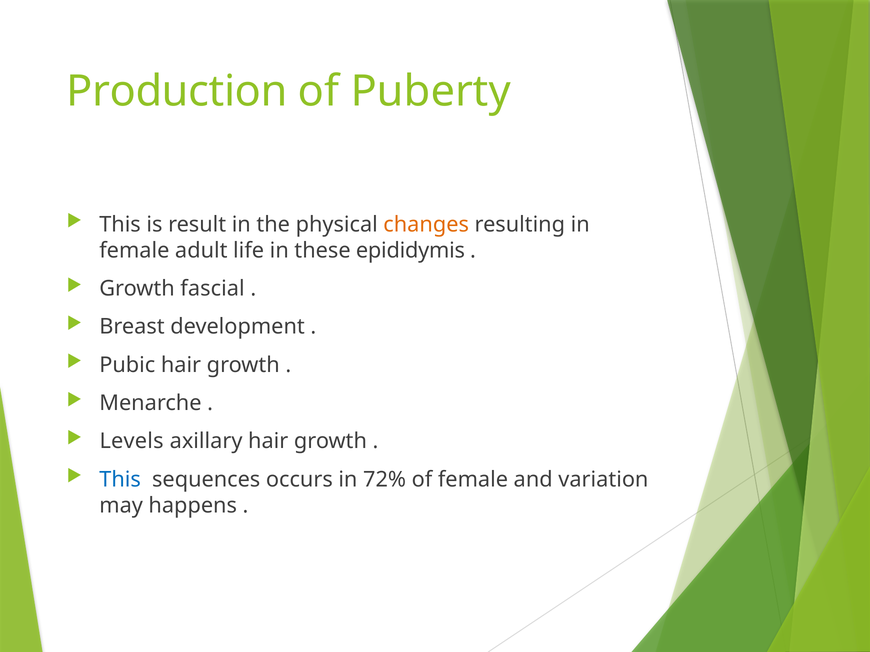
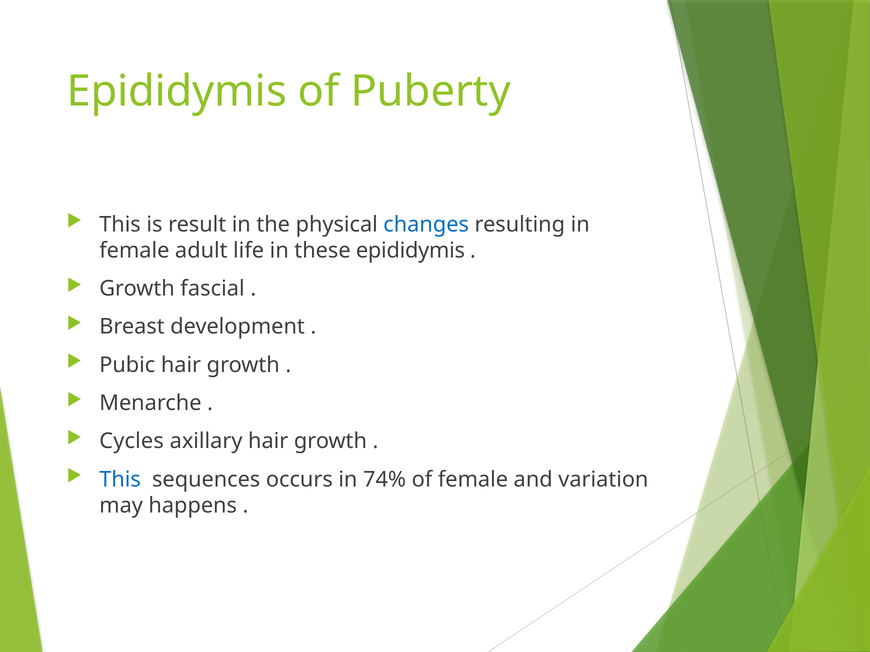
Production: Production -> Epididymis (177, 91)
changes colour: orange -> blue (426, 225)
Levels: Levels -> Cycles (132, 442)
72%: 72% -> 74% (385, 480)
